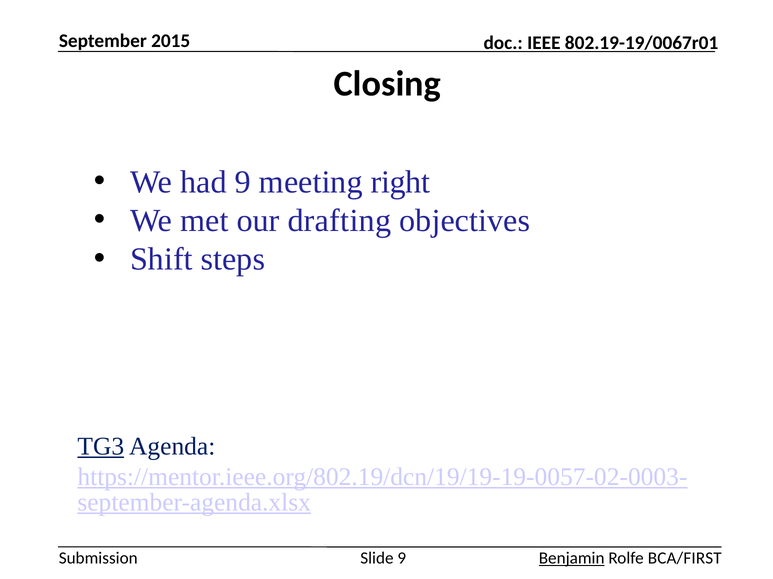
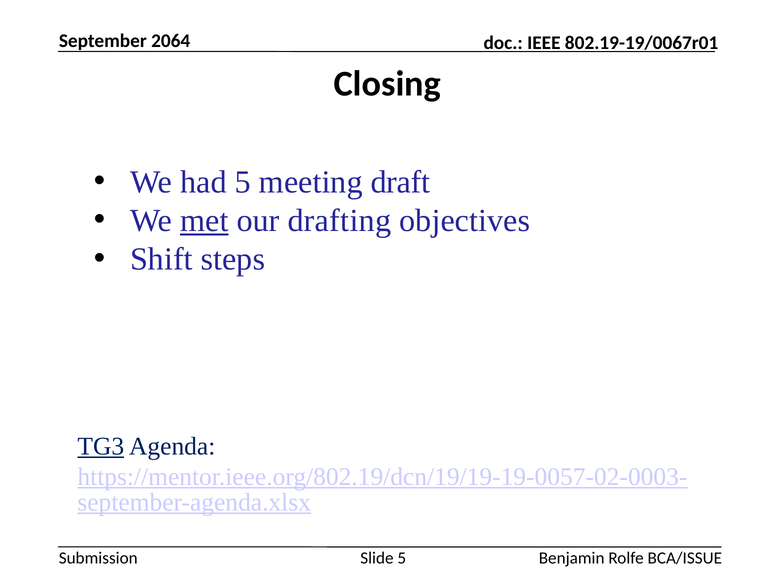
2015: 2015 -> 2064 (171, 41)
had 9: 9 -> 5 (243, 182)
right: right -> draft (400, 182)
met underline: none -> present (204, 221)
Slide 9: 9 -> 5 (402, 559)
Benjamin underline: present -> none (572, 559)
BCA/FIRST: BCA/FIRST -> BCA/ISSUE (685, 559)
